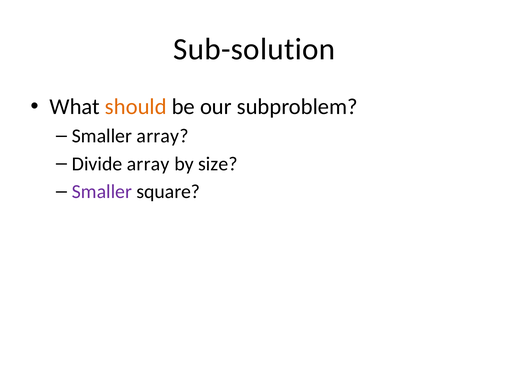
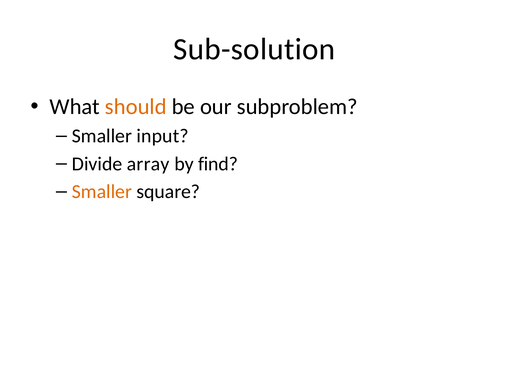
Smaller array: array -> input (163, 136)
size: size -> find (218, 164)
Smaller colour: purple -> orange (102, 191)
